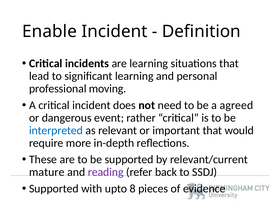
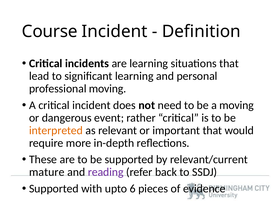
Enable: Enable -> Course (50, 31)
a agreed: agreed -> moving (237, 105)
interpreted colour: blue -> orange (56, 130)
8: 8 -> 6 (133, 189)
